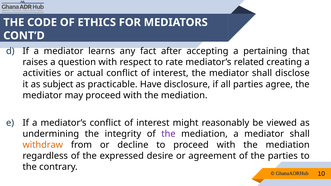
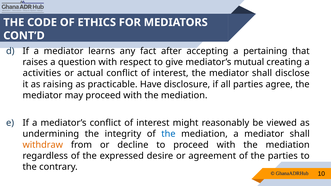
rate: rate -> give (174, 62)
related: related -> mutual (249, 62)
subject: subject -> raising (58, 84)
the colour: purple -> blue (168, 134)
